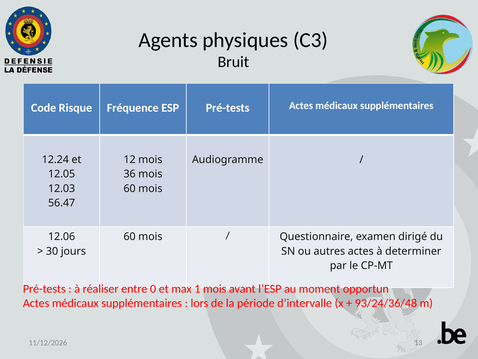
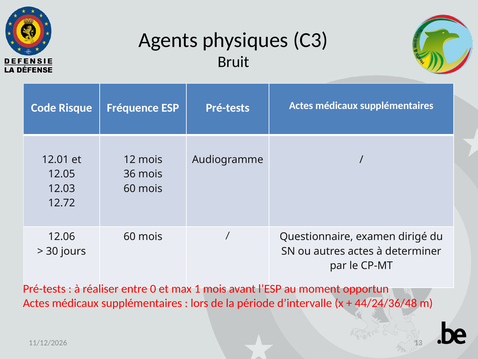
12.24: 12.24 -> 12.01 (55, 159)
56.47: 56.47 -> 12.72 (62, 203)
93/24/36/48: 93/24/36/48 -> 44/24/36/48 (386, 303)
